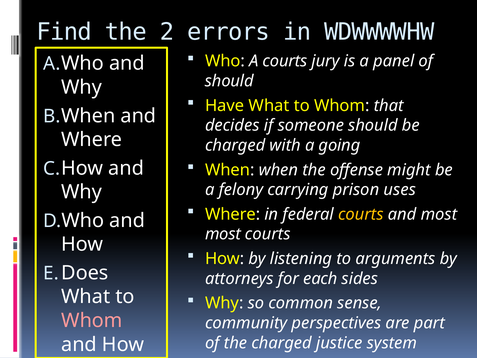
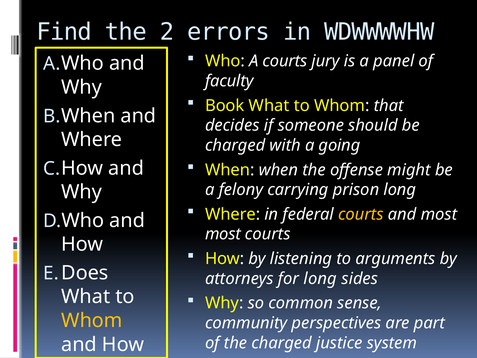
should: should -> faculty (229, 81)
Have: Have -> Book (225, 106)
prison uses: uses -> long (400, 190)
for each: each -> long (320, 278)
Whom colour: pink -> yellow (92, 320)
